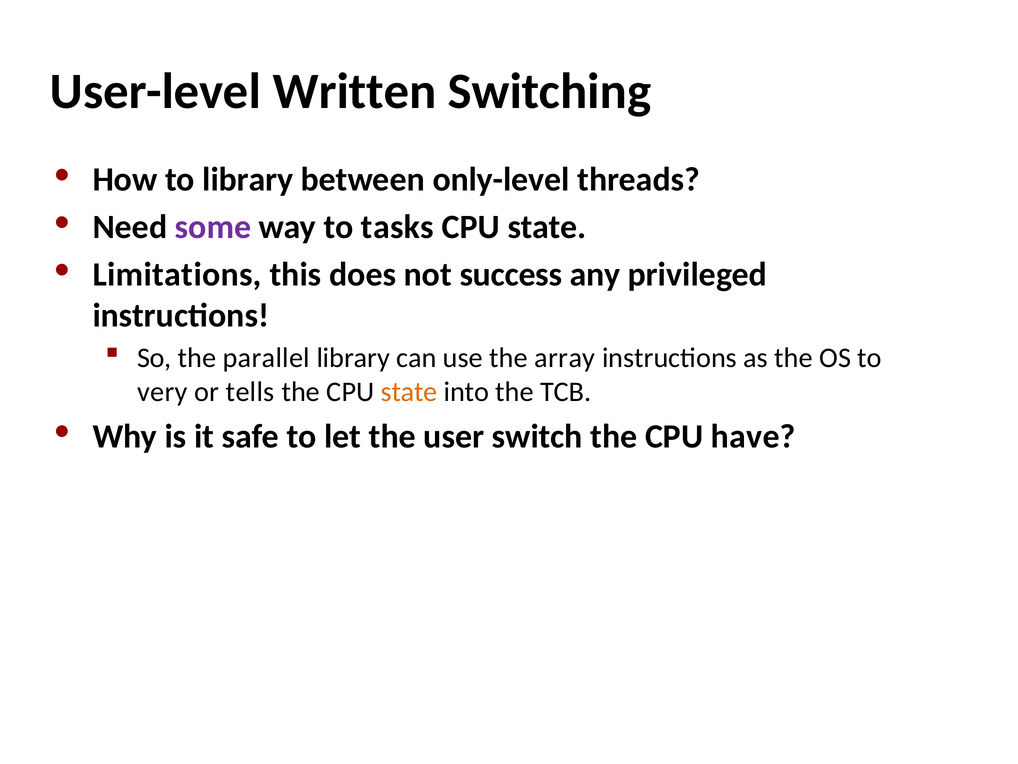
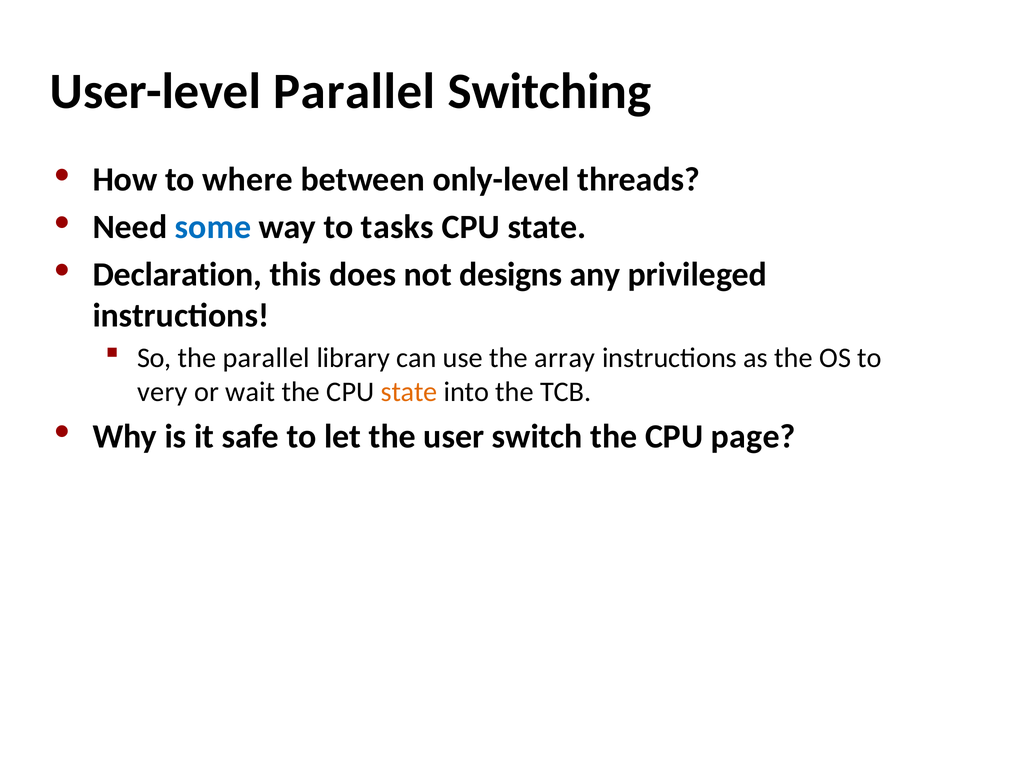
User-level Written: Written -> Parallel (354, 91)
to library: library -> where (248, 179)
some colour: purple -> blue (213, 227)
Limitations: Limitations -> Declaration (177, 274)
success: success -> designs (511, 274)
tells: tells -> wait (250, 392)
have: have -> page (753, 436)
